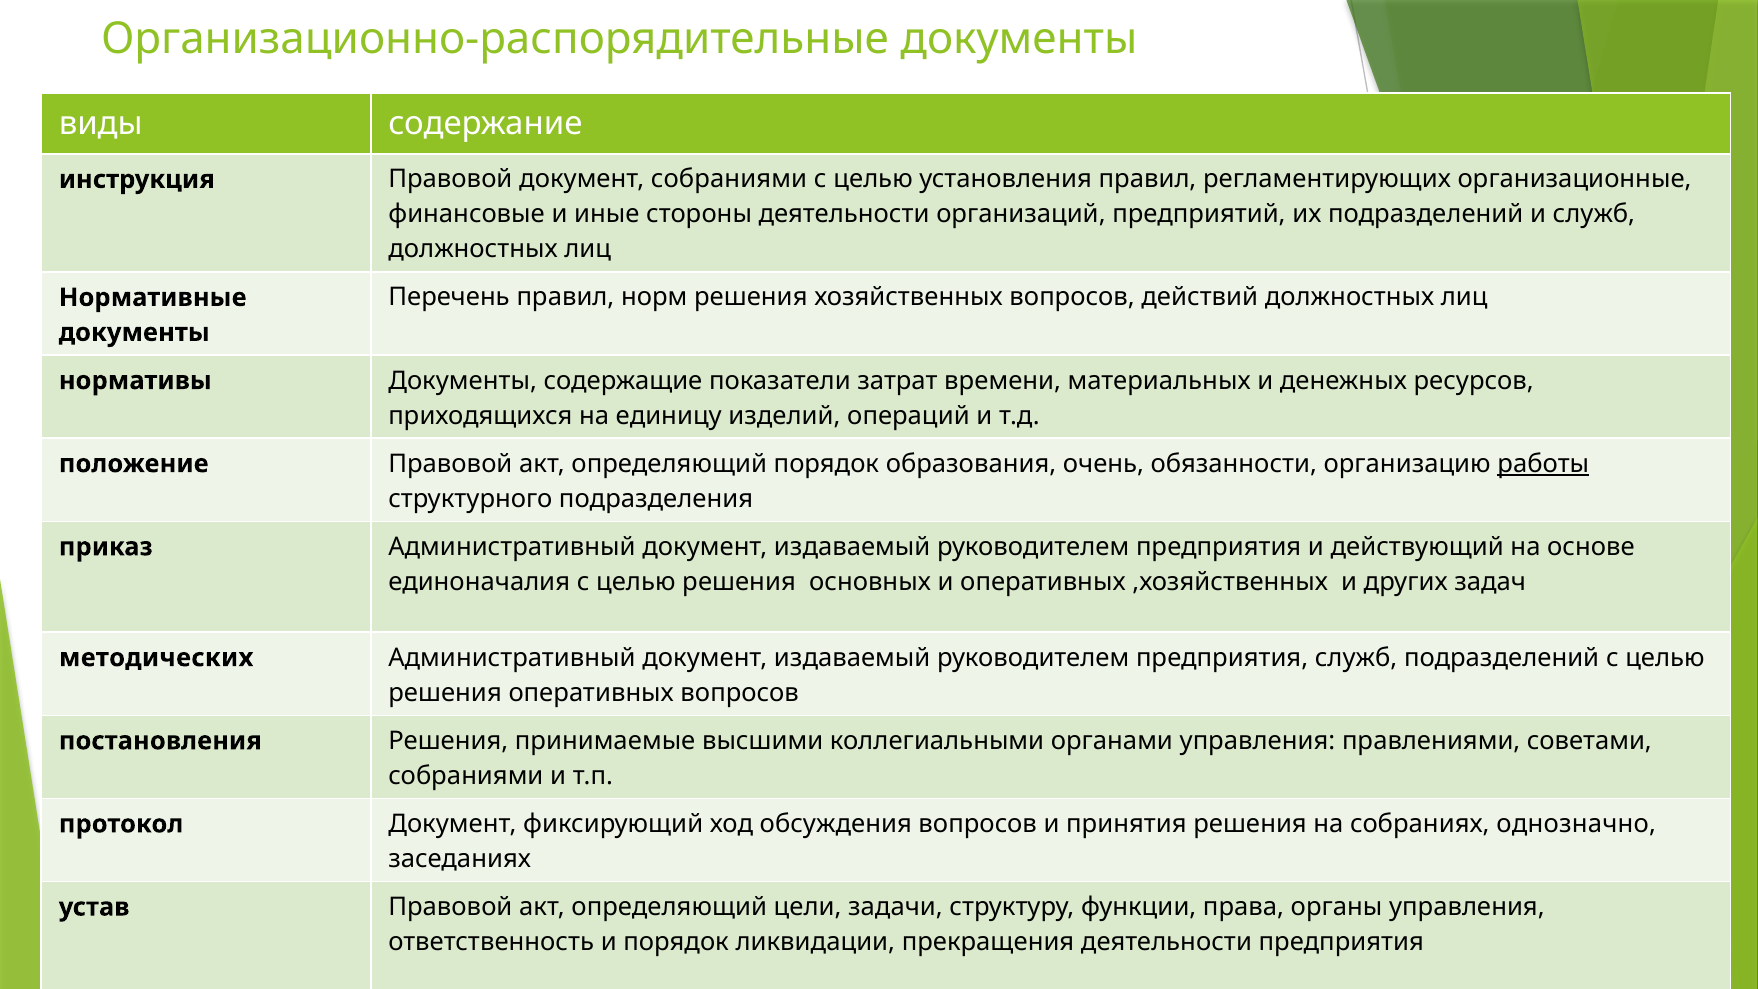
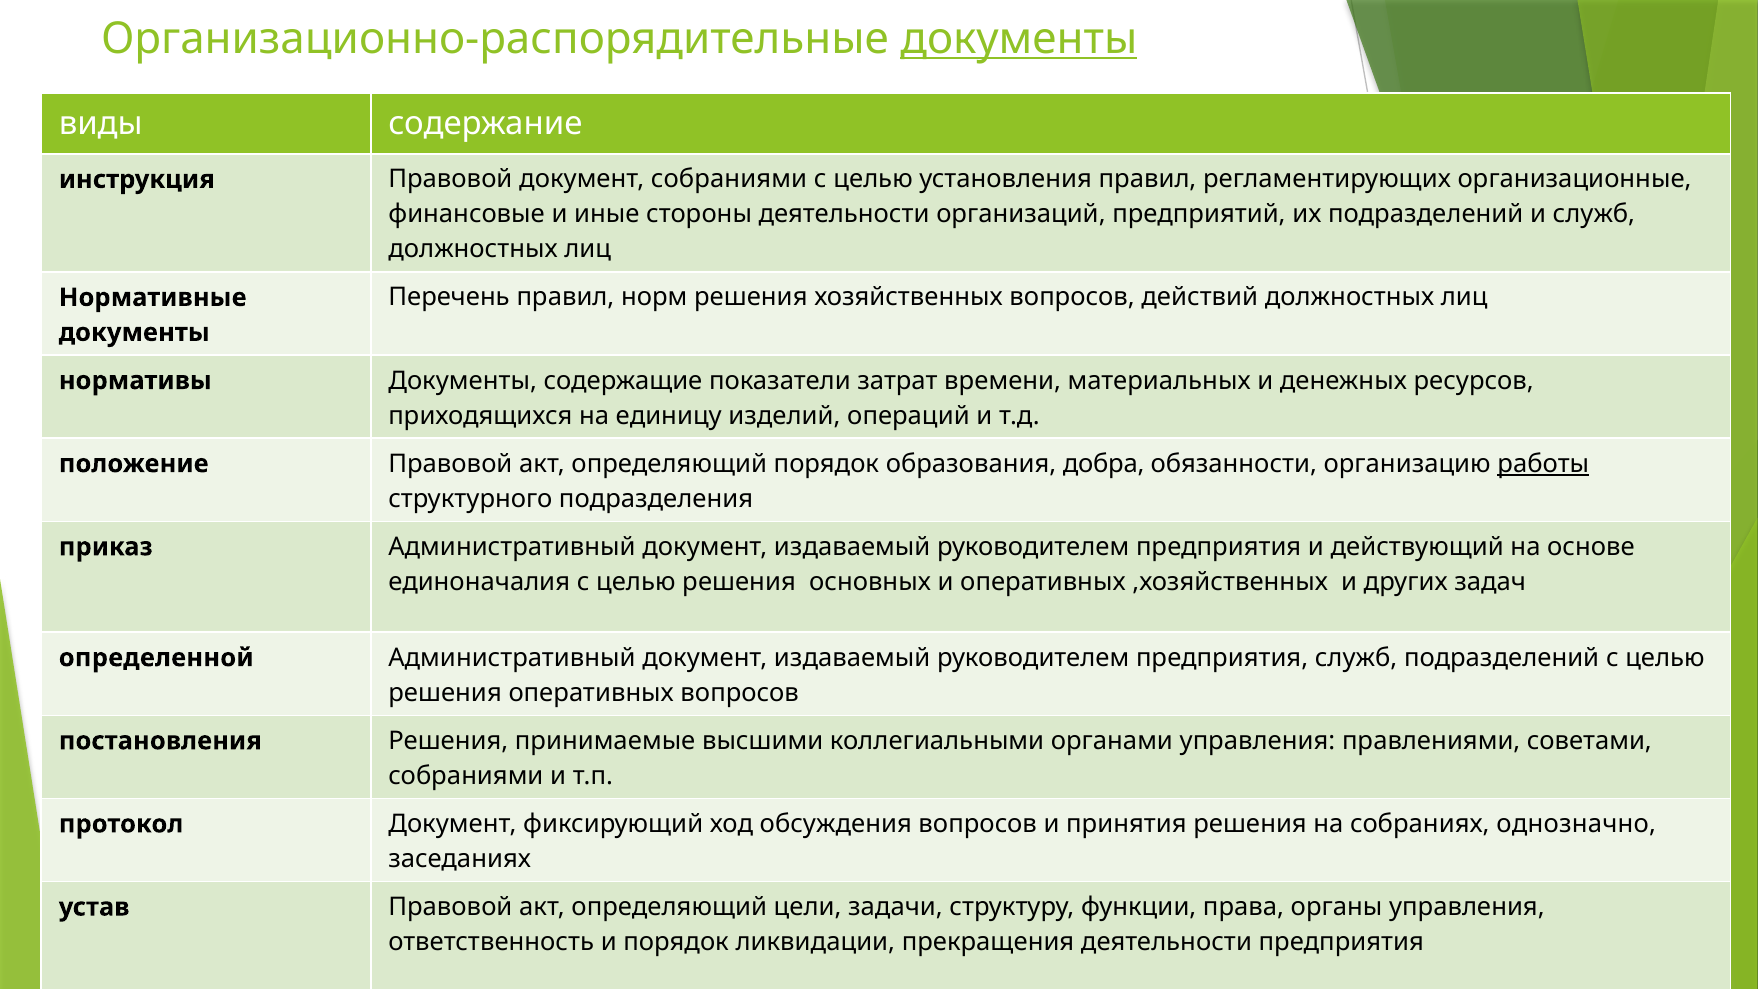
документы underline: none -> present (1019, 39)
очень: очень -> добра (1104, 464)
методических: методических -> определенной (156, 658)
